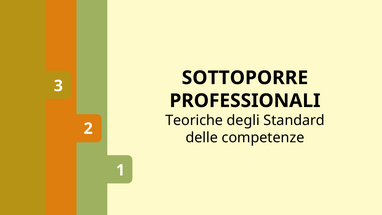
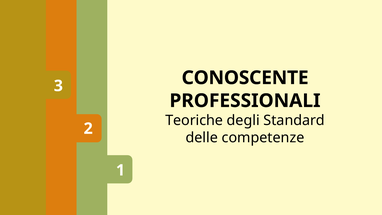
SOTTOPORRE: SOTTOPORRE -> CONOSCENTE (245, 78)
